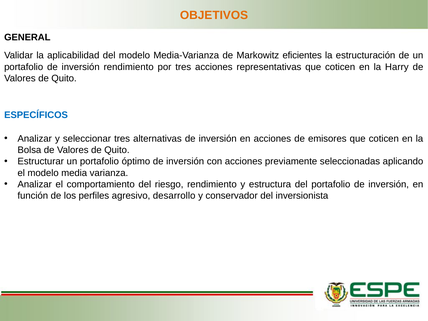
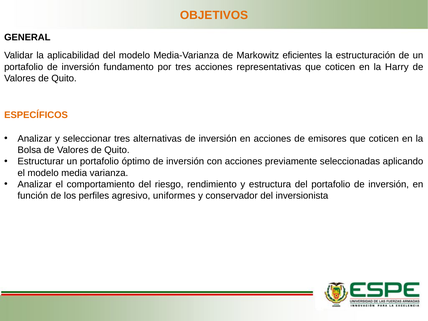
inversión rendimiento: rendimiento -> fundamento (129, 67)
ESPECÍFICOS colour: blue -> orange (36, 115)
desarrollo: desarrollo -> uniformes (174, 196)
